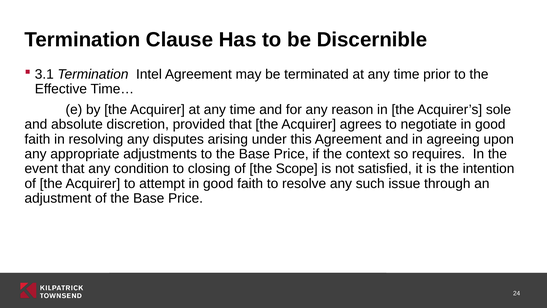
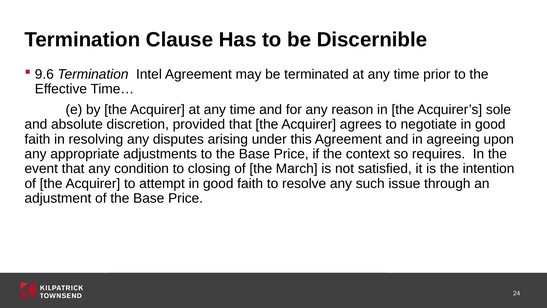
3.1: 3.1 -> 9.6 (44, 74)
Scope: Scope -> March (297, 169)
